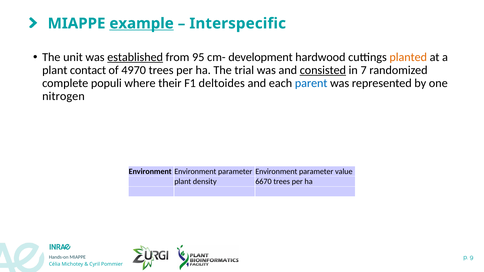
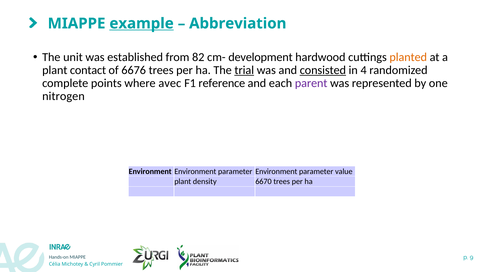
Interspecific: Interspecific -> Abbreviation (238, 23)
established underline: present -> none (135, 57)
95: 95 -> 82 (198, 57)
4970: 4970 -> 6676 (134, 70)
trial underline: none -> present (244, 70)
7: 7 -> 4 (364, 70)
populi: populi -> points (106, 83)
their: their -> avec (170, 83)
deltoides: deltoides -> reference (222, 83)
parent colour: blue -> purple (311, 83)
